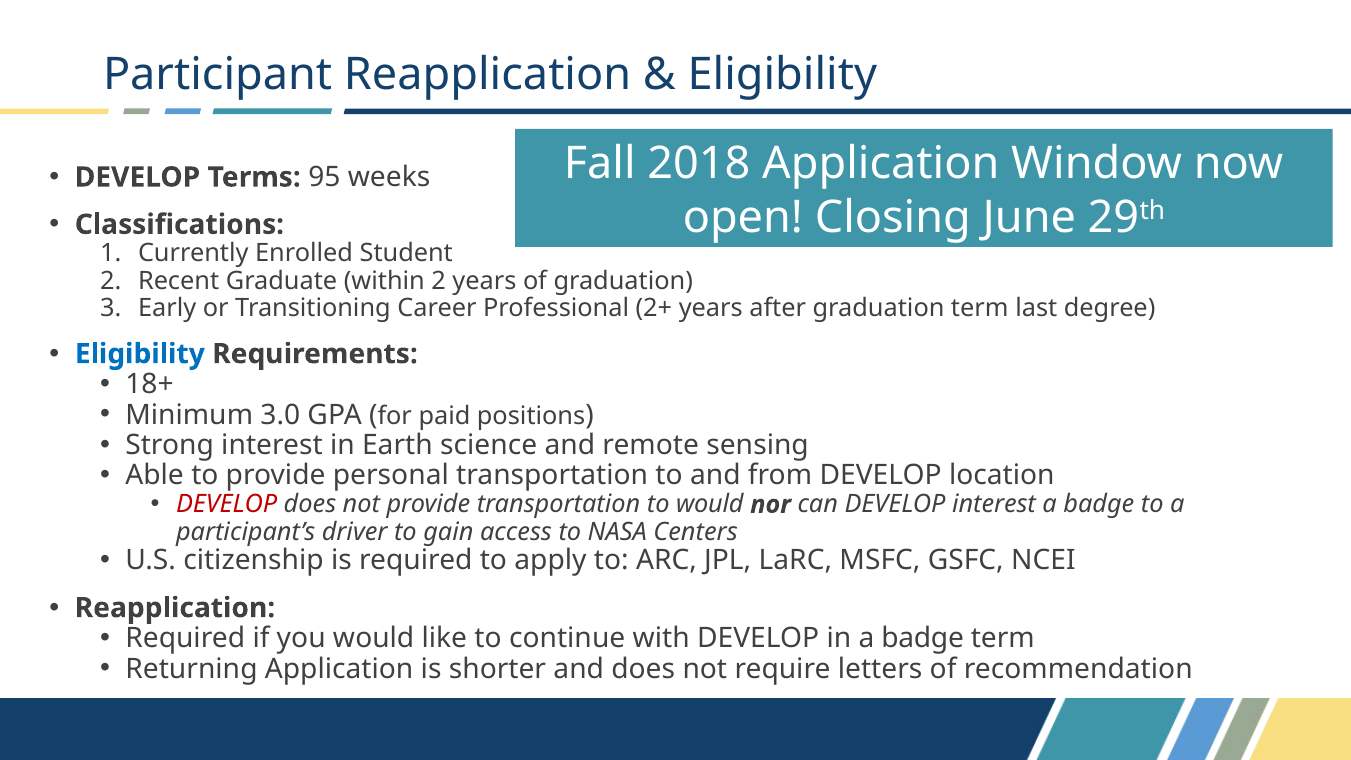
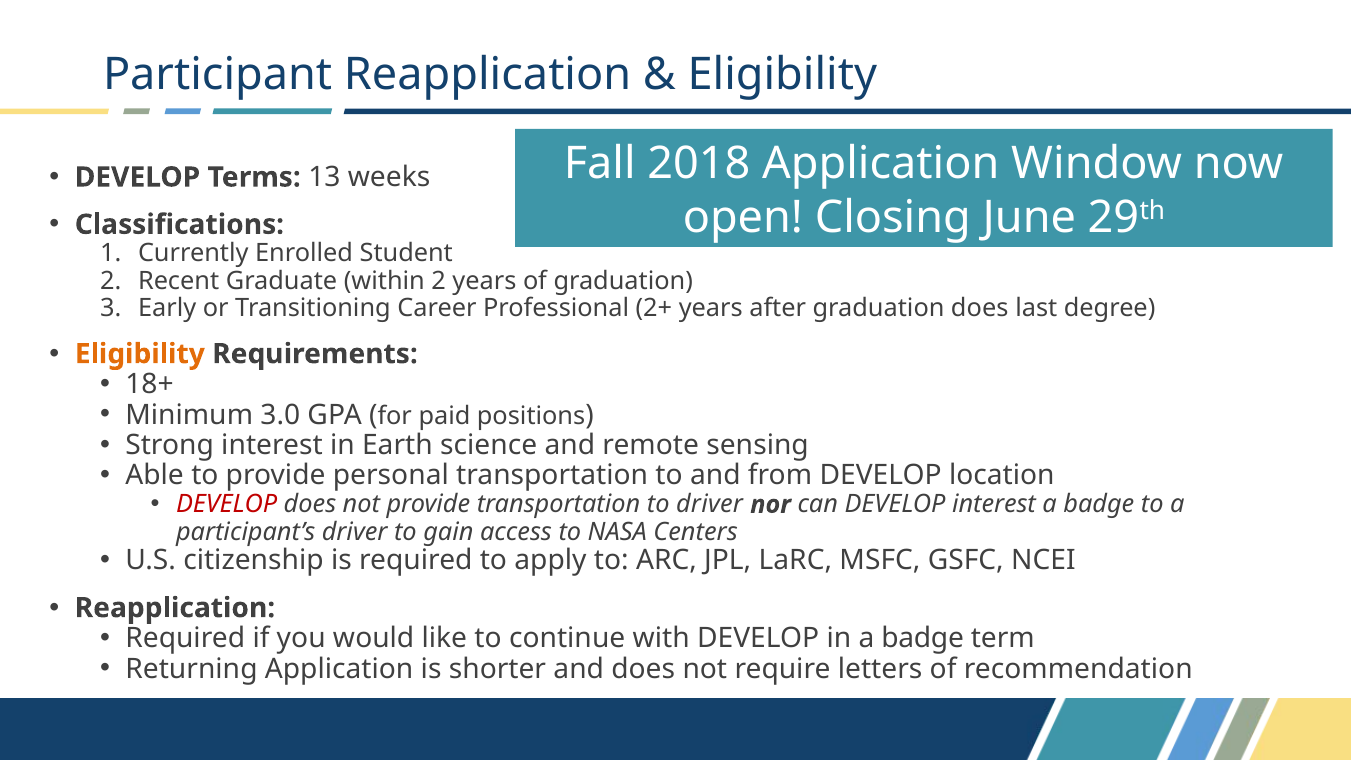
95: 95 -> 13 (324, 177)
graduation term: term -> does (980, 308)
Eligibility colour: blue -> orange (140, 354)
to would: would -> driver (710, 504)
